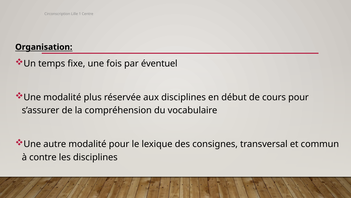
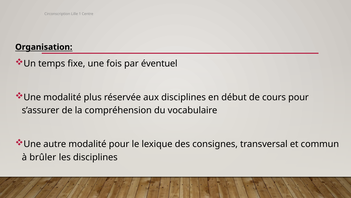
contre: contre -> brûler (43, 157)
